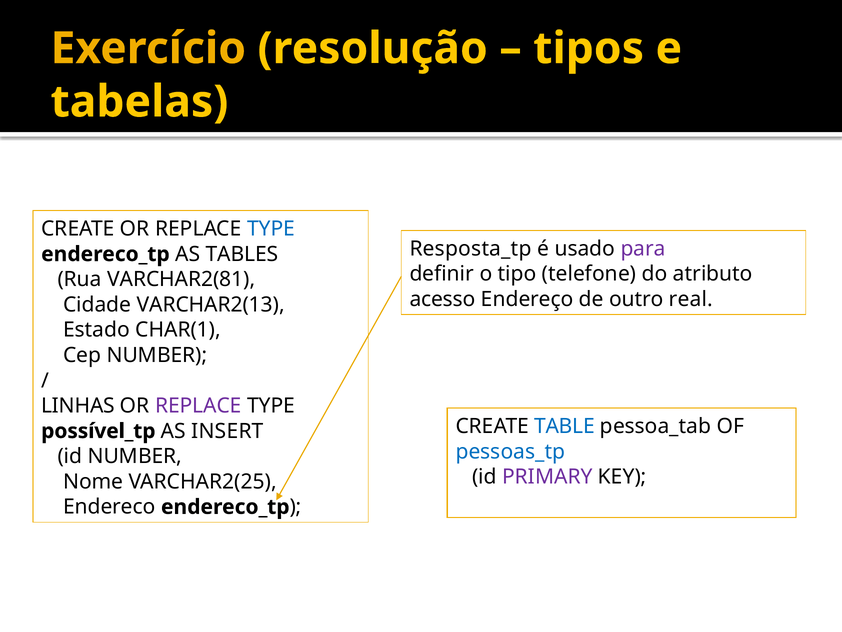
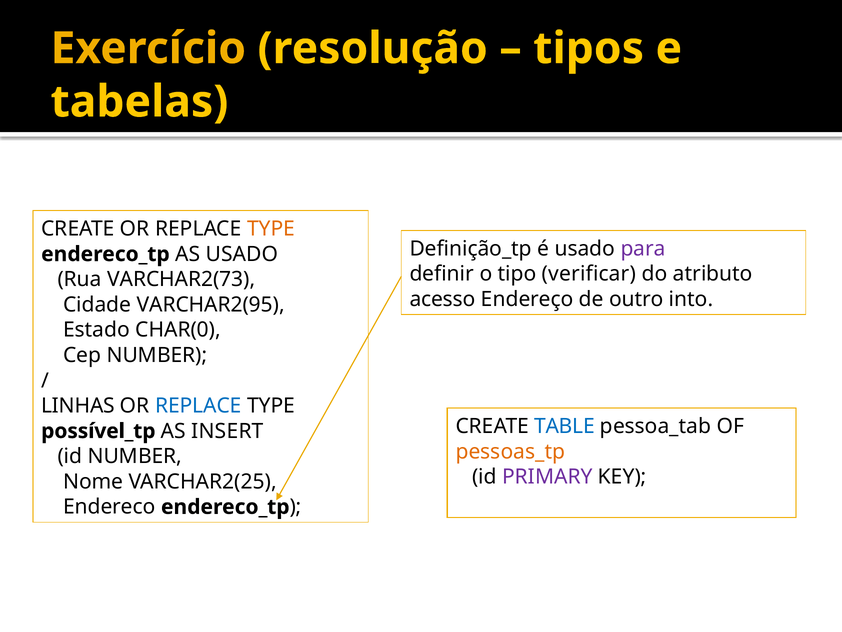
TYPE colour: blue -> orange (271, 229)
Resposta_tp: Resposta_tp -> Definição_tp (471, 248)
AS TABLES: TABLES -> USADO (242, 254)
telefone: telefone -> verificar (589, 274)
VARCHAR2(81: VARCHAR2(81 -> VARCHAR2(73 (181, 279)
real: real -> into (691, 299)
VARCHAR2(13: VARCHAR2(13 -> VARCHAR2(95 (211, 304)
CHAR(1: CHAR(1 -> CHAR(0 (178, 330)
REPLACE colour: purple -> blue (198, 406)
pessoas_tp colour: blue -> orange (510, 451)
